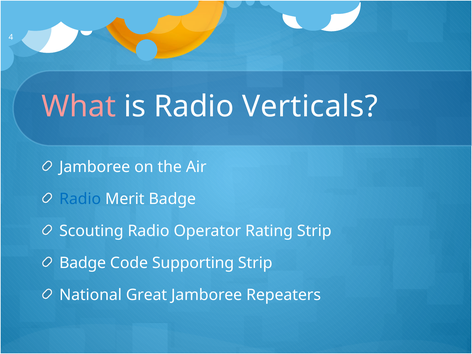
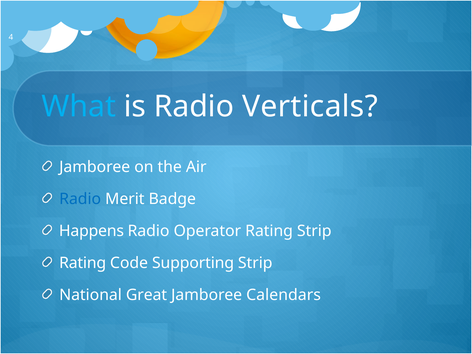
What colour: pink -> light blue (79, 107)
Scouting: Scouting -> Happens (91, 231)
Badge: Badge -> Rating (83, 263)
Repeaters: Repeaters -> Calendars (284, 295)
